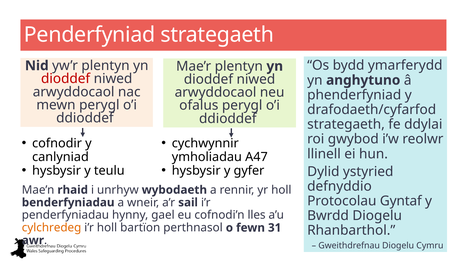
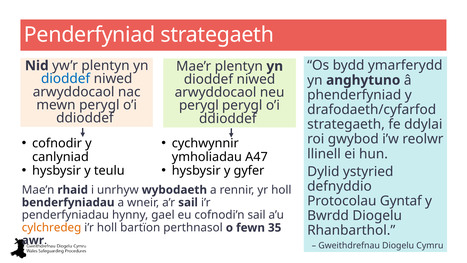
dioddef colour: red -> blue (66, 79)
ofalus: ofalus -> perygl (199, 105)
cofnodi’n lles: lles -> sail (257, 215)
31: 31 -> 35 (275, 227)
